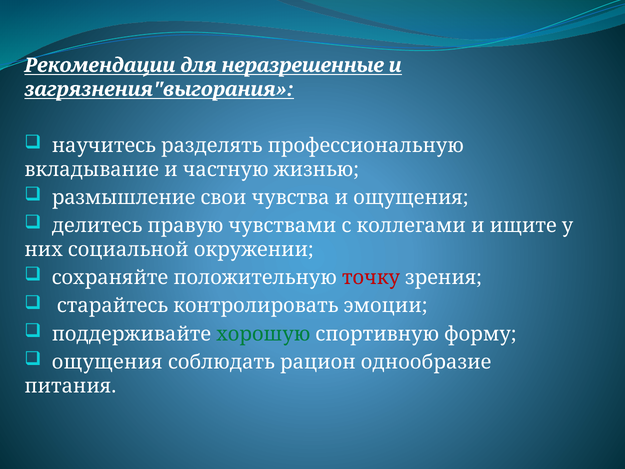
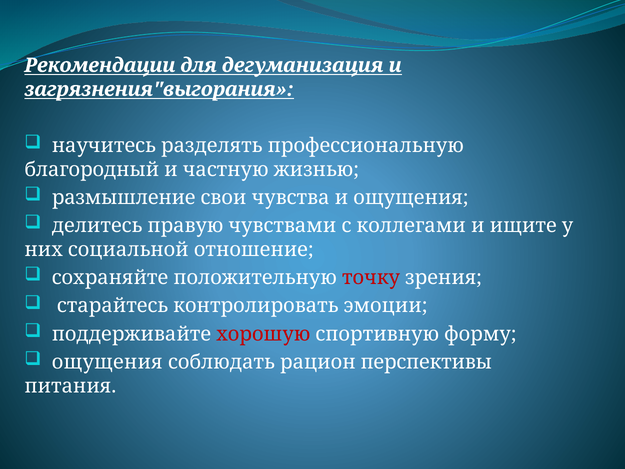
неразрешенные: неразрешенные -> дегуманизация (303, 65)
вкладывание: вкладывание -> благородный (92, 169)
окружении: окружении -> отношение (254, 250)
хорошую colour: green -> red (263, 334)
однообразие: однообразие -> перспективы (426, 362)
